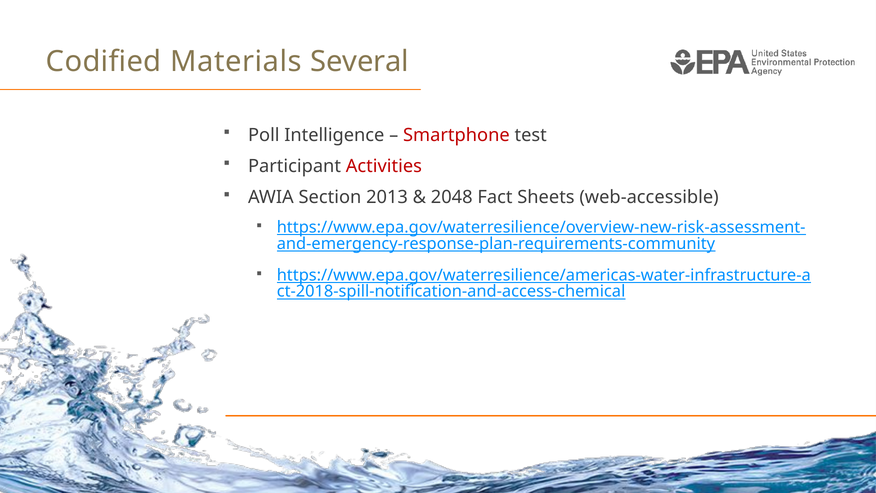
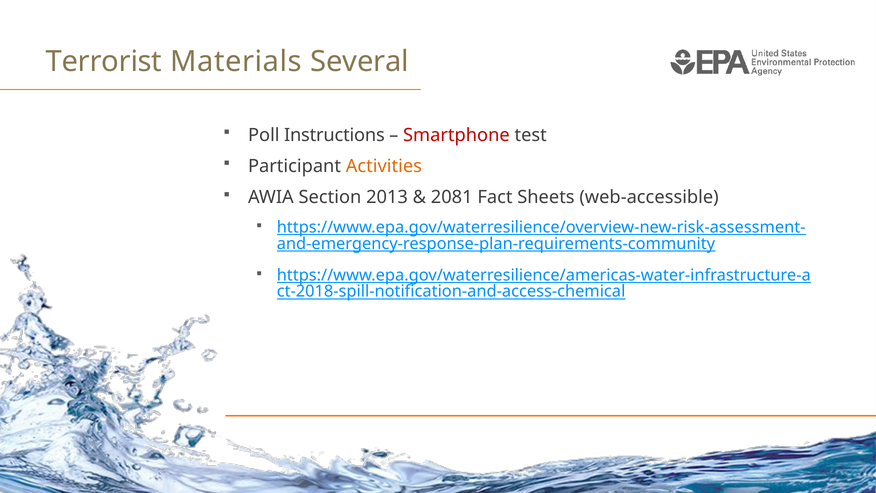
Codified: Codified -> Terrorist (104, 62)
Intelligence: Intelligence -> Instructions (334, 135)
Activities colour: red -> orange (384, 166)
2048: 2048 -> 2081 (452, 197)
